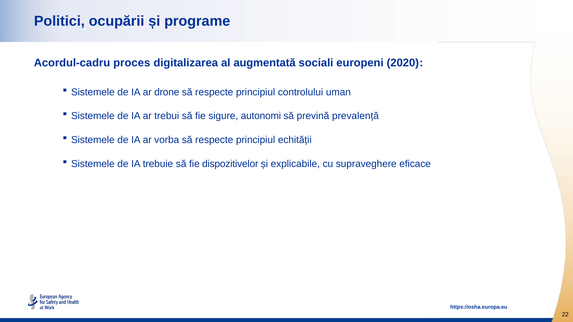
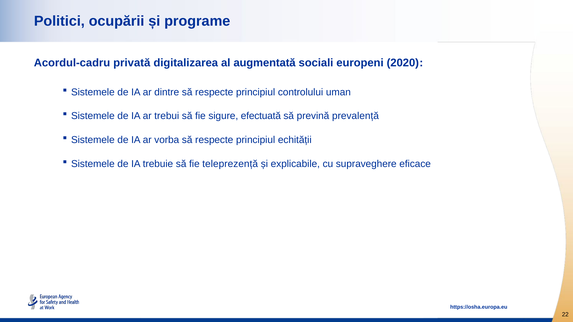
proces: proces -> privată (132, 63)
drone: drone -> dintre (167, 92)
autonomi: autonomi -> efectuată (261, 116)
dispozitivelor: dispozitivelor -> teleprezență (230, 164)
